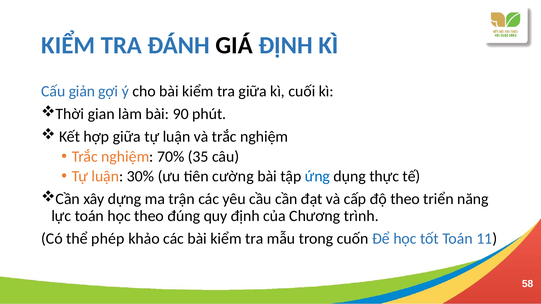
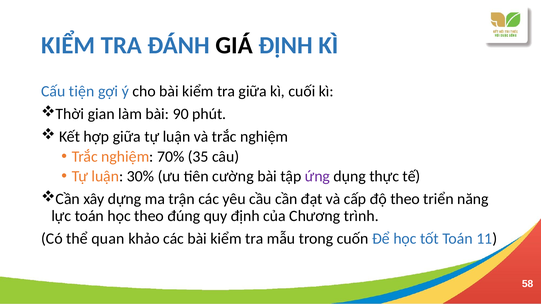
giản: giản -> tiện (82, 91)
ứng colour: blue -> purple (317, 177)
phép: phép -> quan (108, 239)
